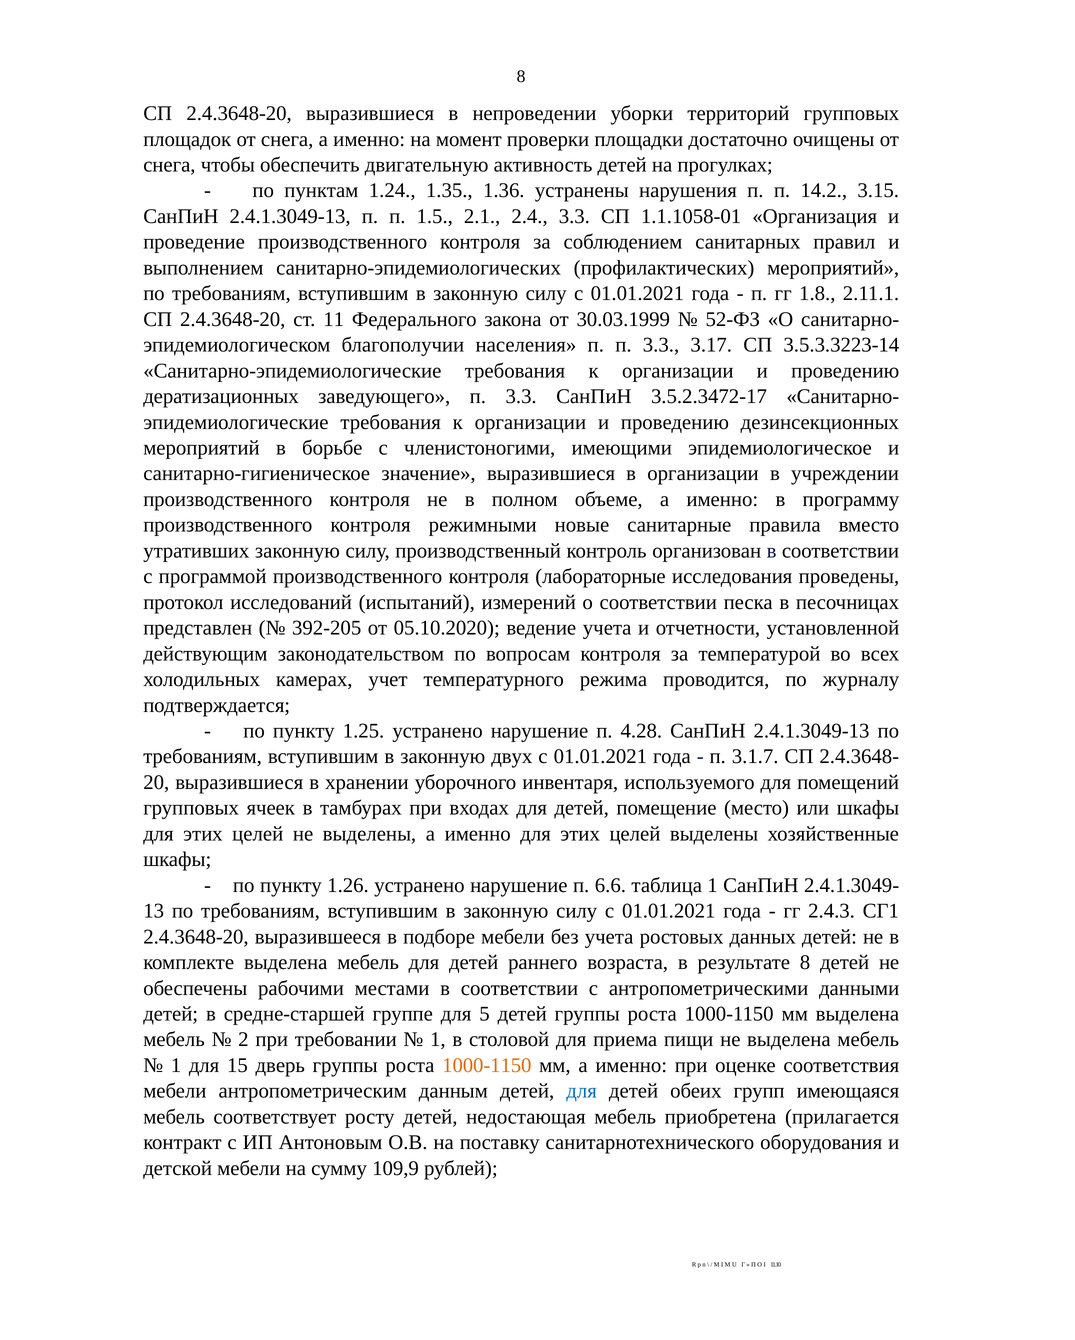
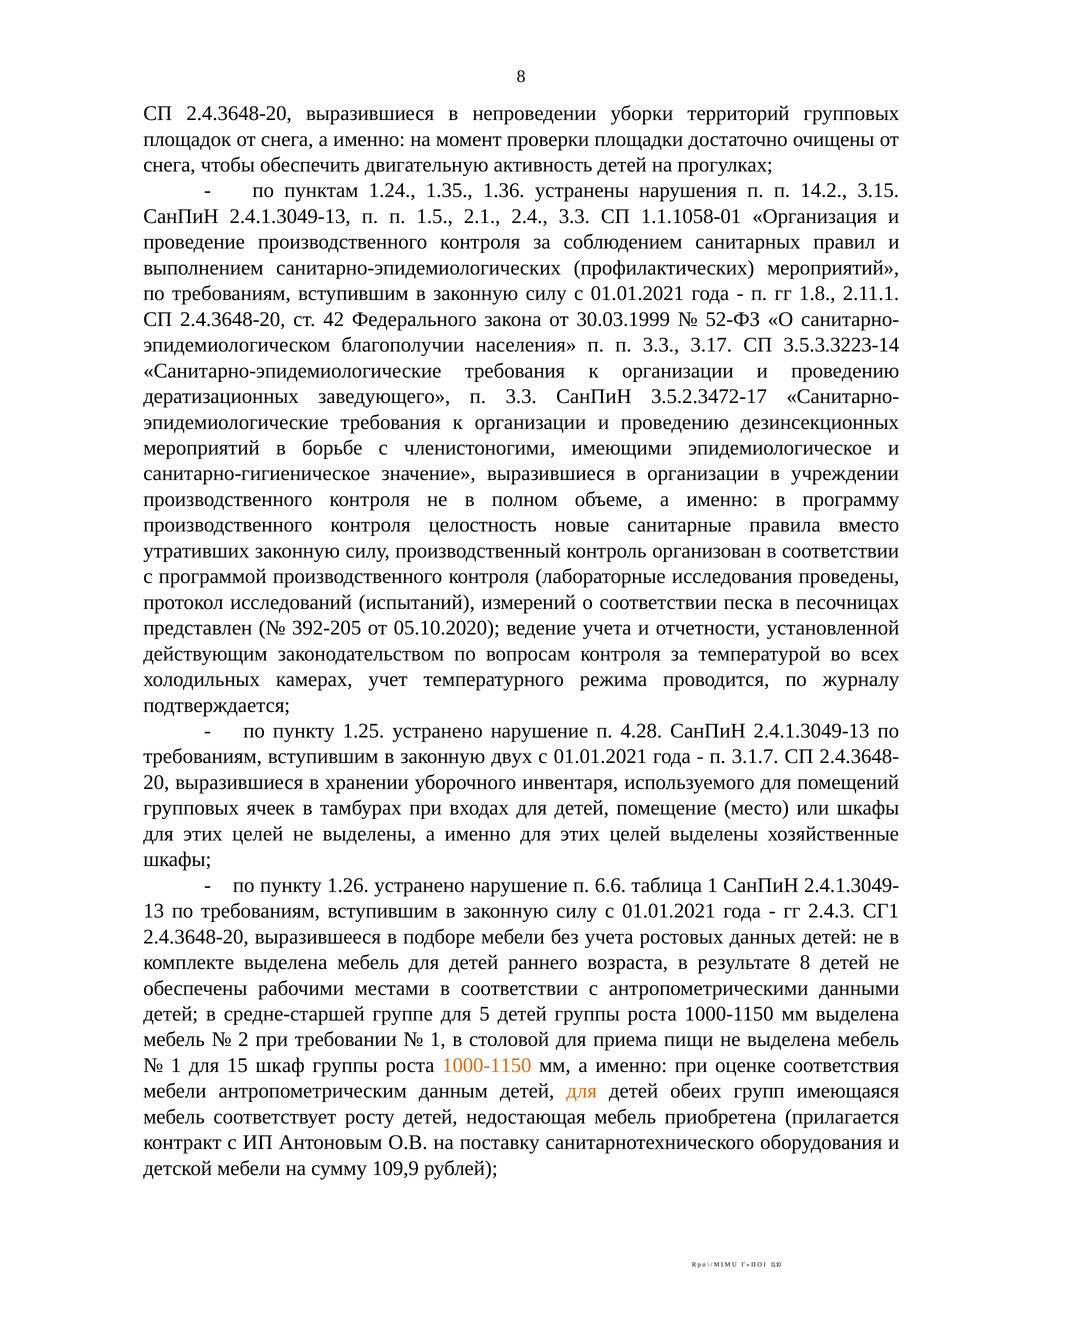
11: 11 -> 42 (334, 319)
режимными: режимными -> целостность (483, 525)
дверь: дверь -> шкаф (280, 1065)
для colour: blue -> orange (582, 1091)
